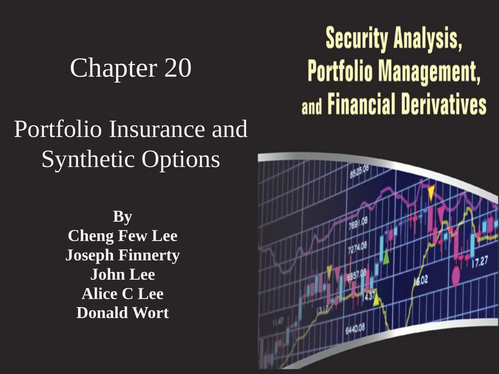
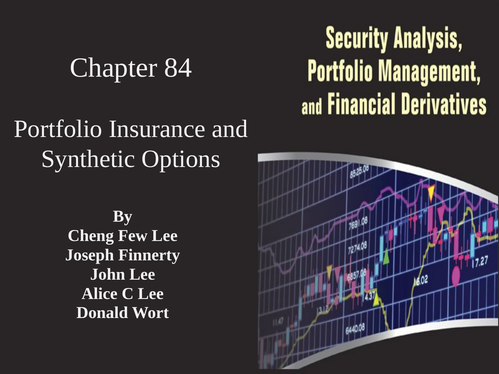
20: 20 -> 84 (178, 68)
